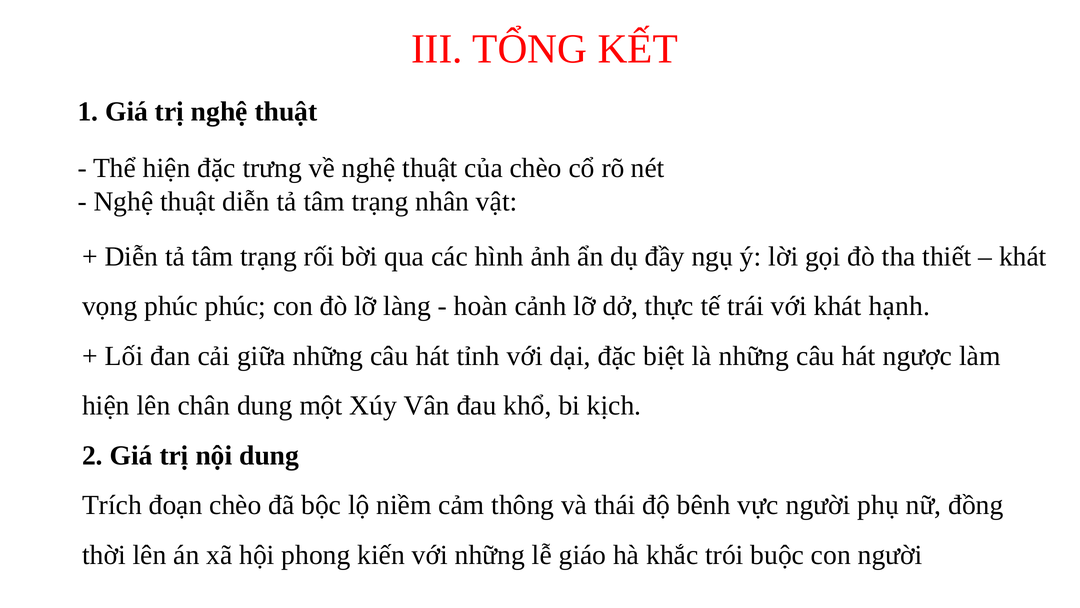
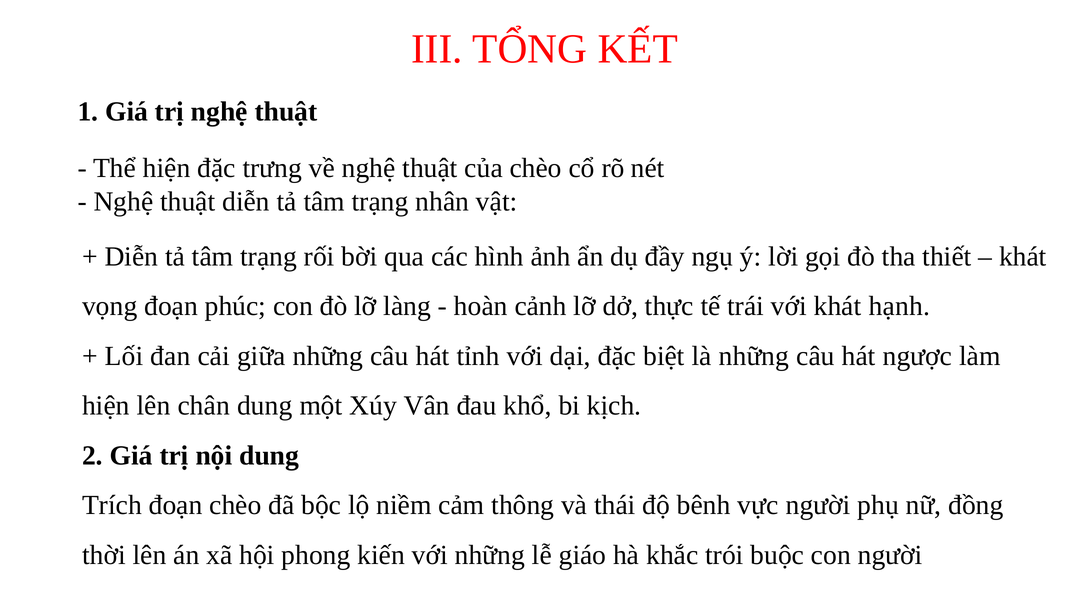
vọng phúc: phúc -> đoạn (171, 306)
